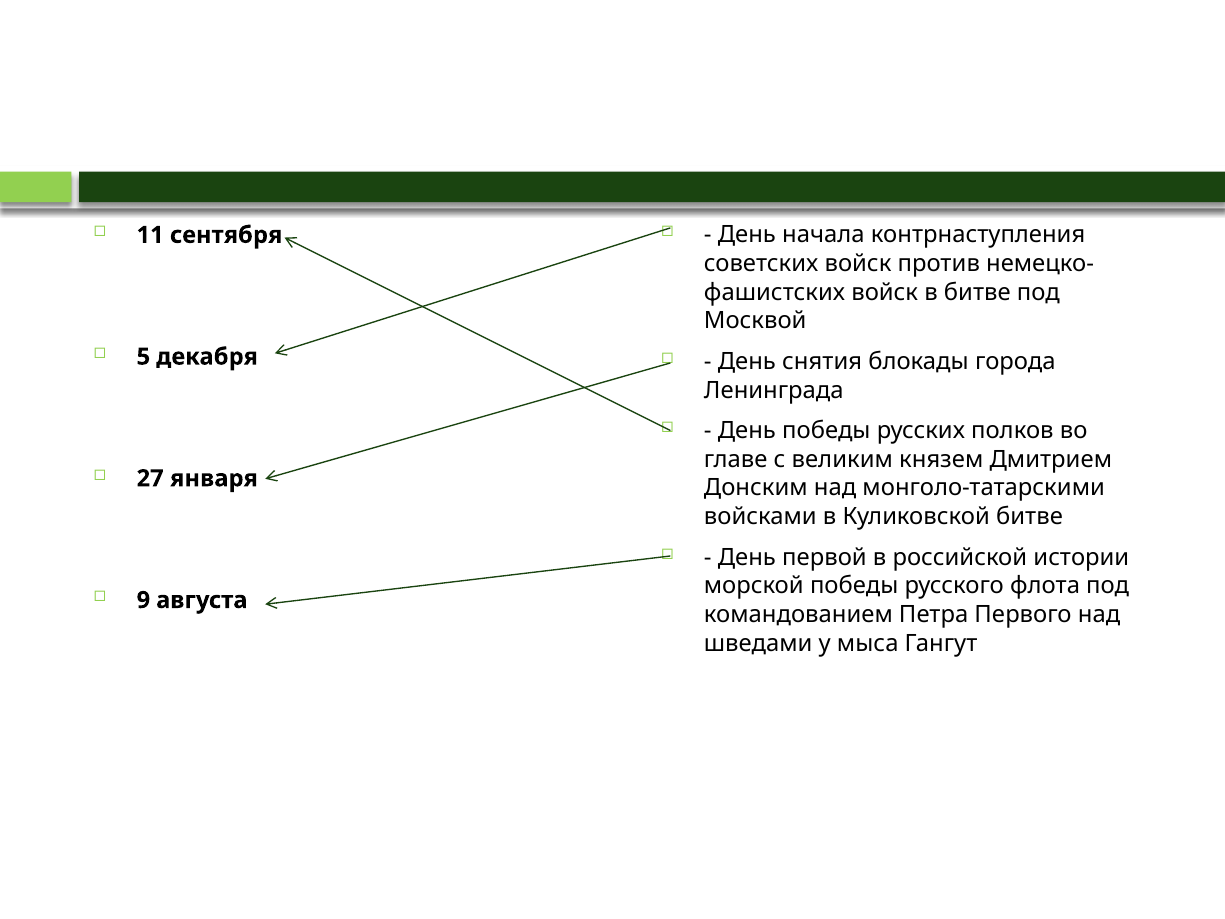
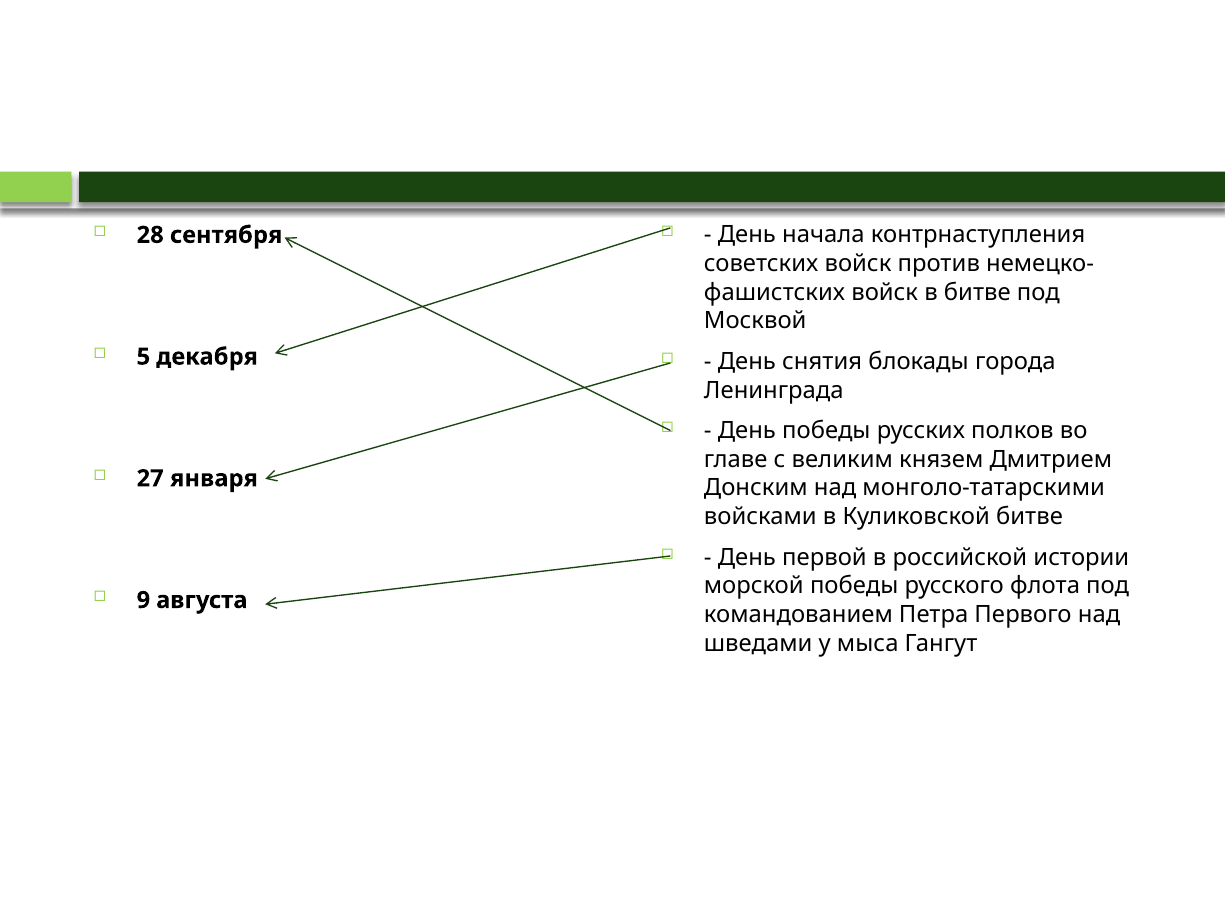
11: 11 -> 28 (150, 235)
